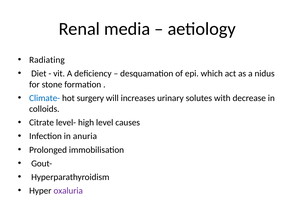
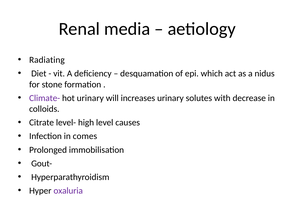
Climate- colour: blue -> purple (45, 98)
hot surgery: surgery -> urinary (90, 98)
anuria: anuria -> comes (85, 136)
